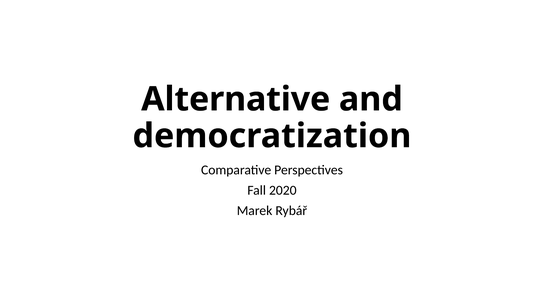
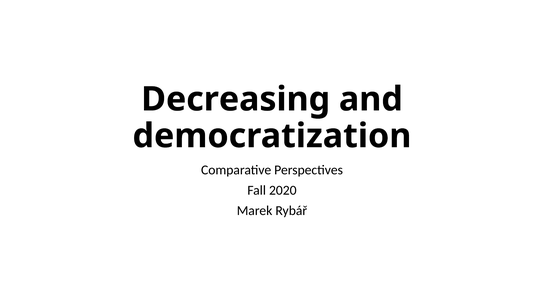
Alternative: Alternative -> Decreasing (236, 99)
